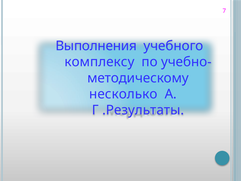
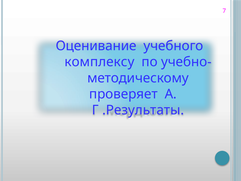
Выполнения: Выполнения -> Оценивание (96, 46)
несколько: несколько -> проверяет (123, 94)
